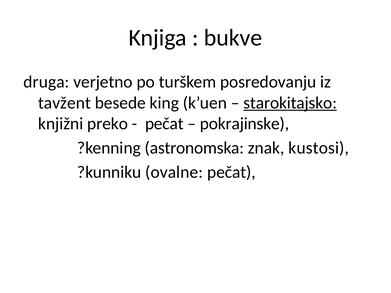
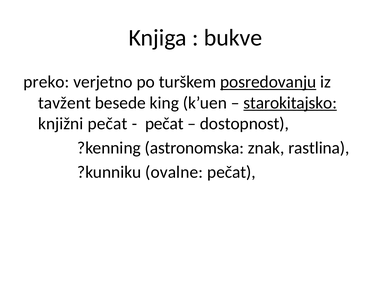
druga: druga -> preko (46, 82)
posredovanju underline: none -> present (268, 82)
knjižni preko: preko -> pečat (107, 124)
pokrajinske: pokrajinske -> dostopnost (244, 124)
kustosi: kustosi -> rastlina (319, 148)
